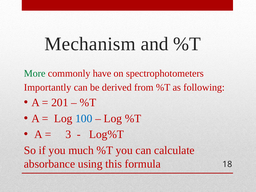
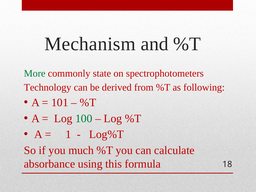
have: have -> state (102, 73)
Importantly: Importantly -> Technology (48, 87)
201: 201 -> 101 (60, 103)
100 colour: blue -> green (84, 118)
3: 3 -> 1 (68, 134)
